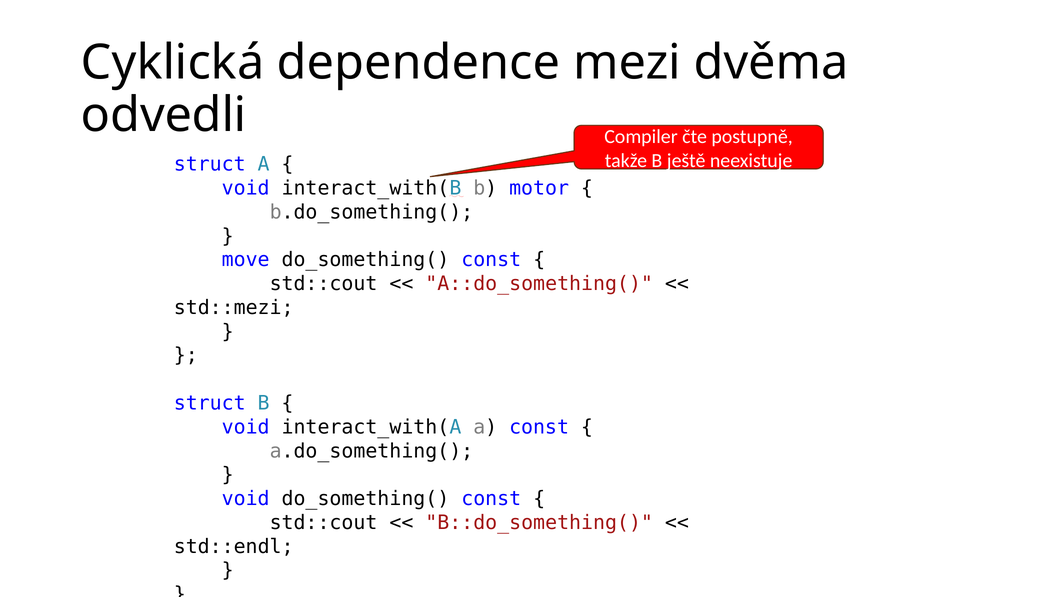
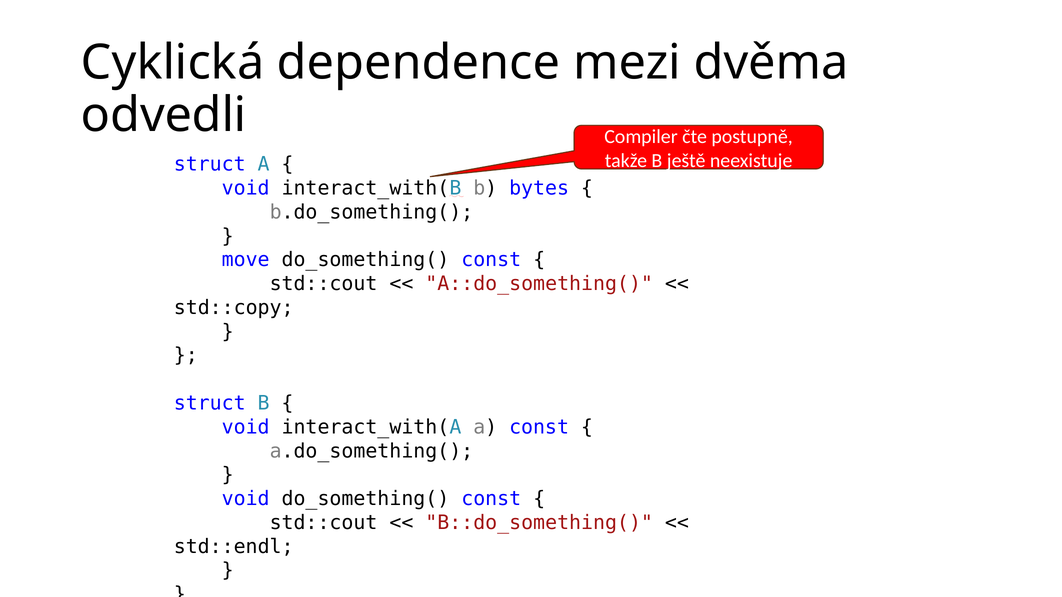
motor: motor -> bytes (539, 188)
std::mezi: std::mezi -> std::copy (234, 308)
